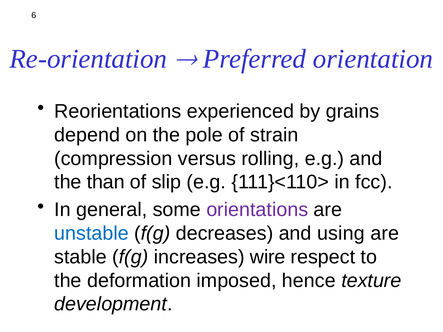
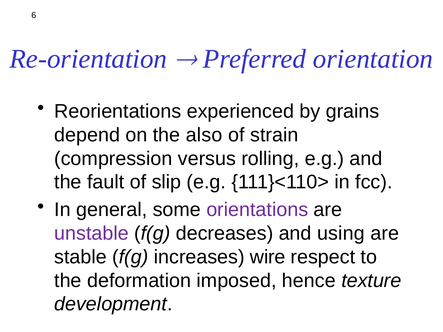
pole: pole -> also (204, 135)
than: than -> fault (106, 182)
unstable colour: blue -> purple (91, 233)
